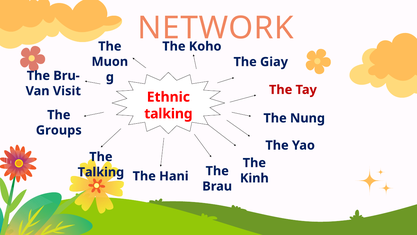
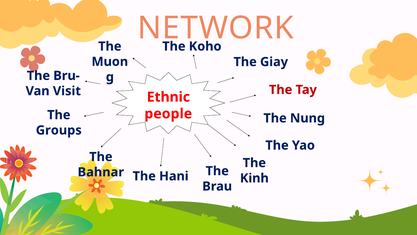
talking: talking -> people (168, 114)
Talking: Talking -> Bahnar (101, 172)
